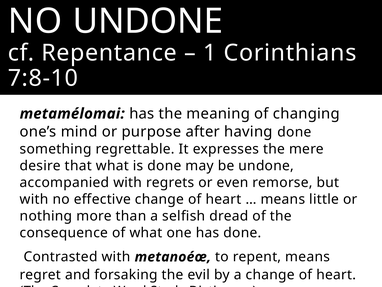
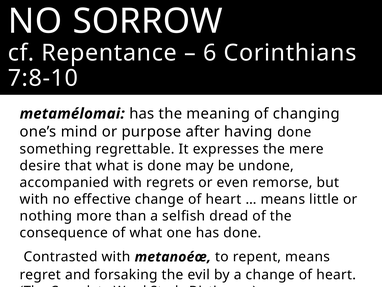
NO UNDONE: UNDONE -> SORROW (148, 21)
1: 1 -> 6 (210, 53)
